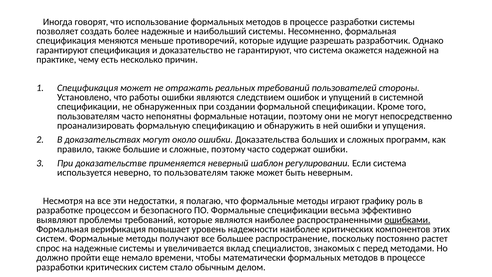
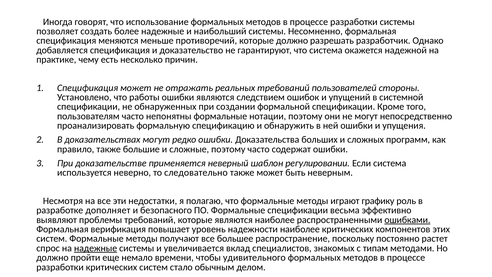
которые идущие: идущие -> должно (292, 41)
гарантируют: гарантируют -> добавляется (62, 50)
около: около -> редко (184, 140)
то пользователям: пользователям -> следовательно (196, 173)
процессом: процессом -> дополняет (108, 210)
надежные underline: none -> present (96, 248)
перед: перед -> типам (376, 248)
математически: математически -> удивительного (254, 257)
